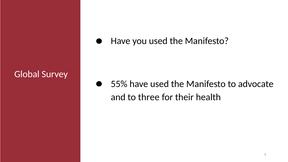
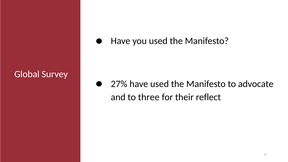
55%: 55% -> 27% (119, 84)
health: health -> reflect (208, 97)
